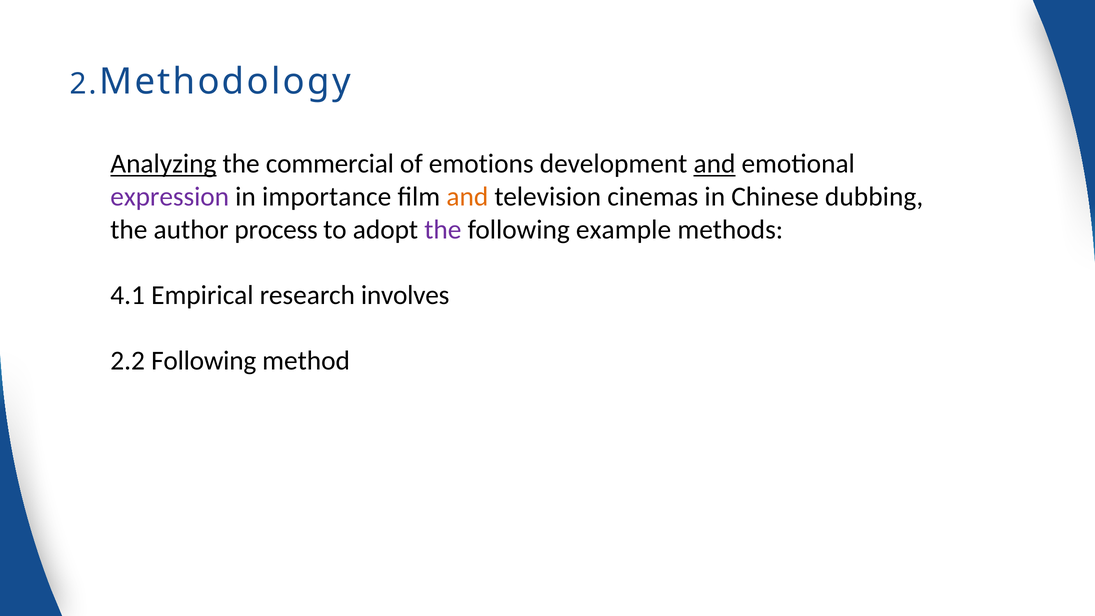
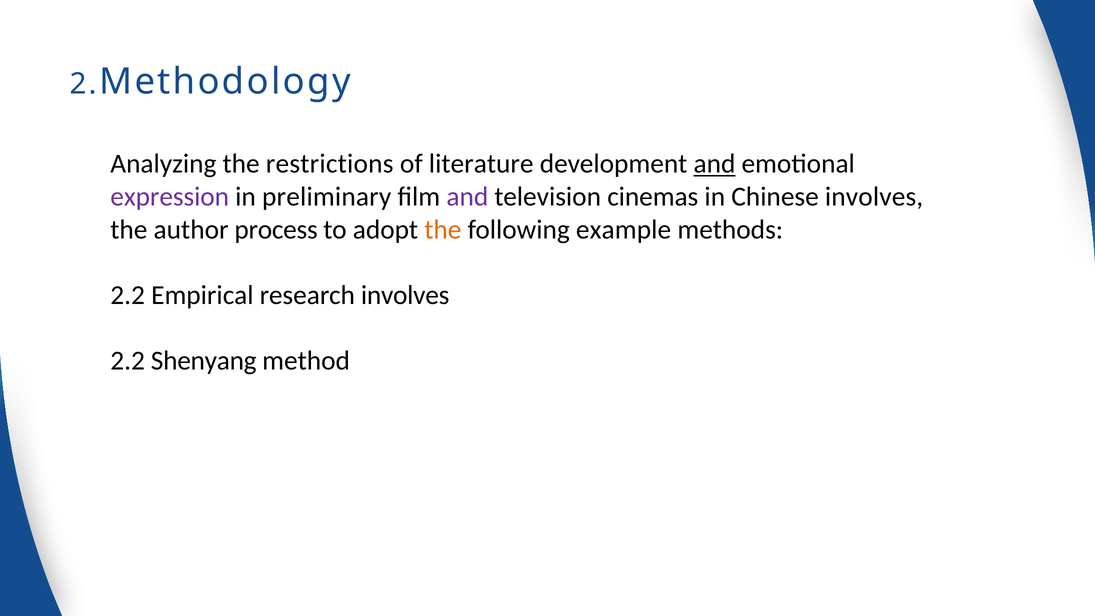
Analyzing underline: present -> none (163, 164)
commercial: commercial -> restrictions (330, 164)
emotions: emotions -> literature (481, 164)
importance: importance -> preliminary (327, 197)
and colour: orange -> purple (467, 197)
Chinese dubbing: dubbing -> involves (874, 197)
the colour: purple -> orange (443, 229)
4.1: 4.1 -> 2.2 (128, 295)
2.2 Following: Following -> Shenyang (204, 361)
